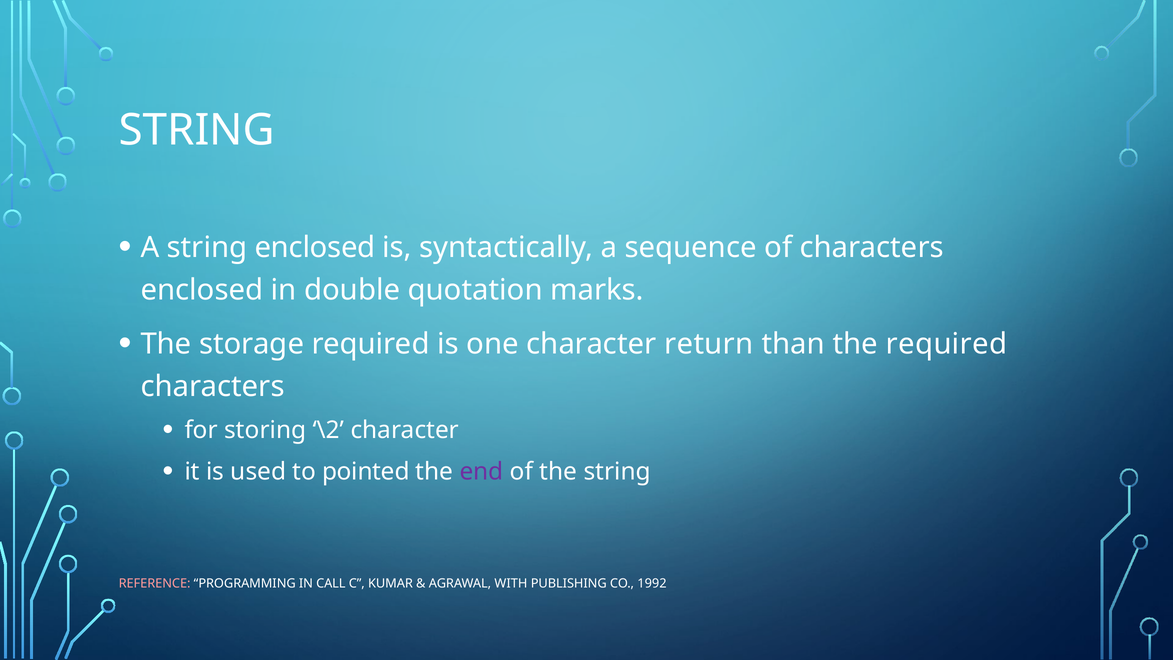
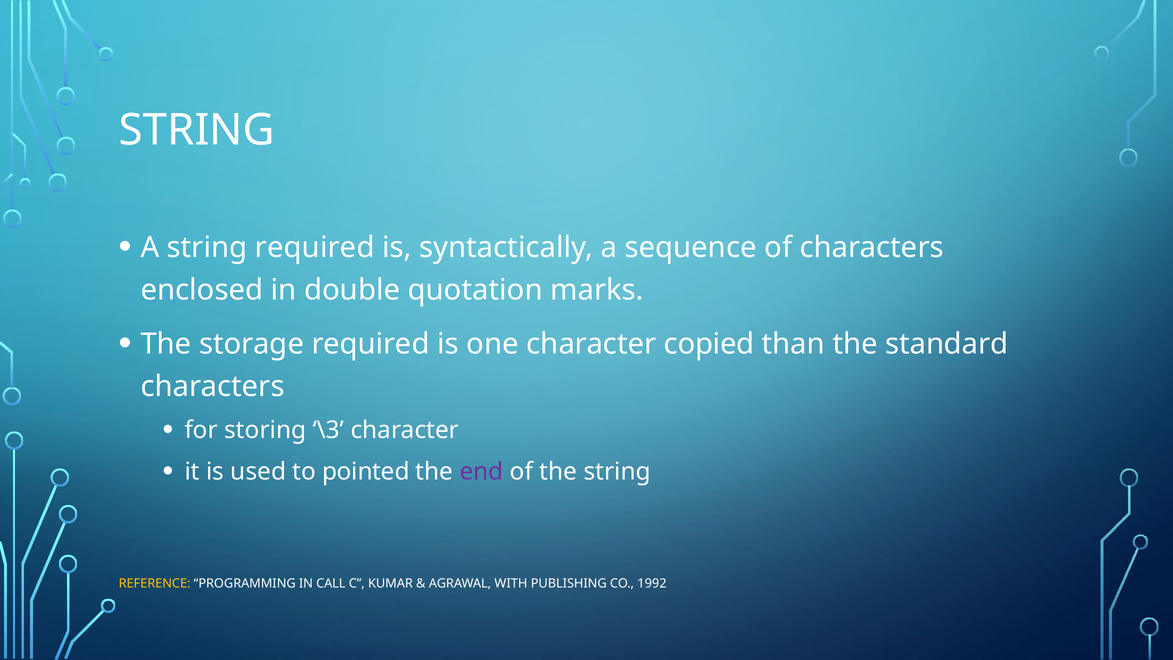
string enclosed: enclosed -> required (315, 248)
return: return -> copied (709, 344)
the required: required -> standard (947, 344)
\2: \2 -> \3 (328, 430)
REFERENCE colour: pink -> yellow (155, 583)
